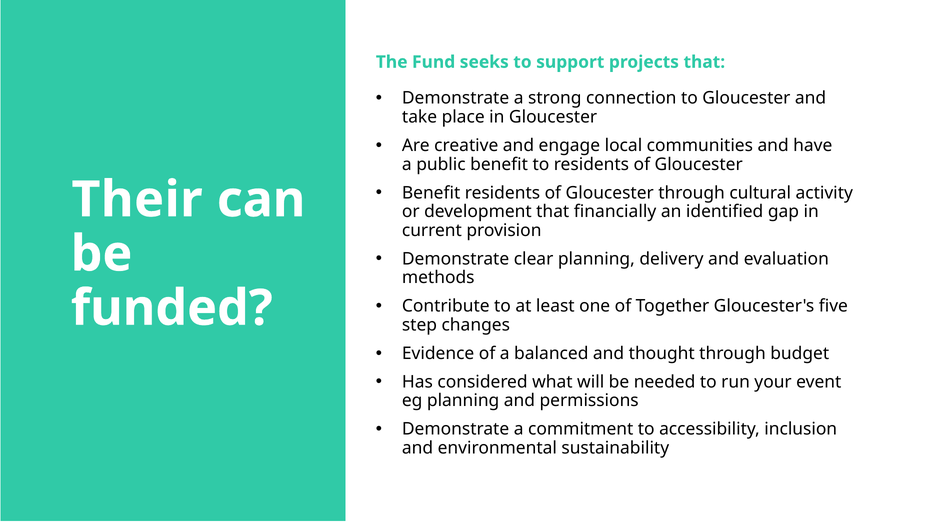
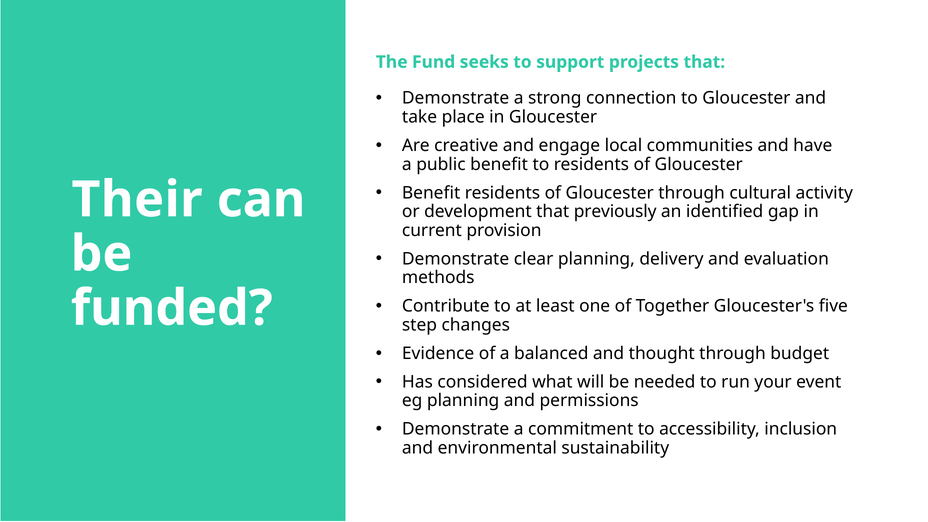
financially: financially -> previously (615, 212)
